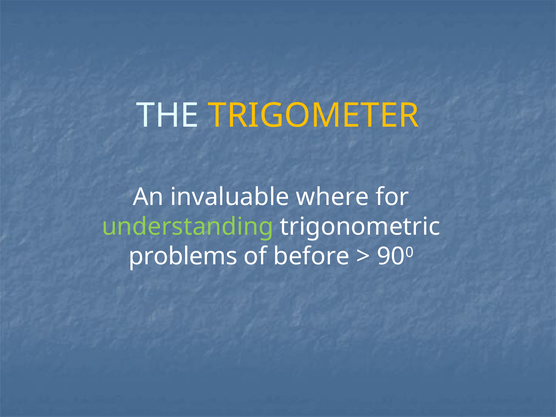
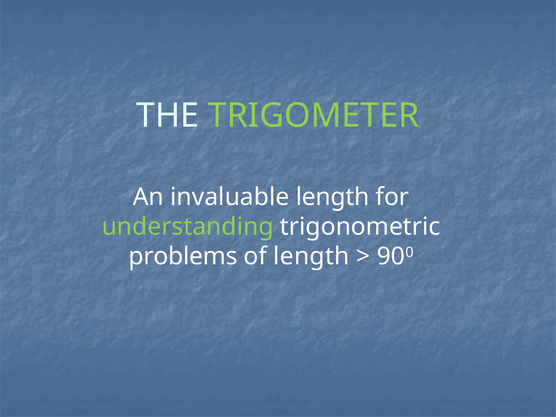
TRIGOMETER colour: yellow -> light green (314, 115)
invaluable where: where -> length (333, 197)
of before: before -> length (311, 256)
